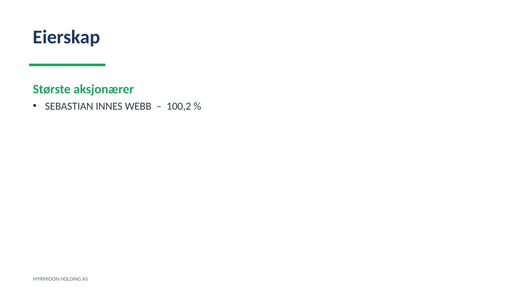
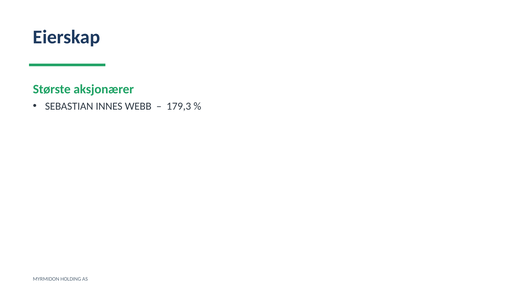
100,2: 100,2 -> 179,3 (179, 106)
